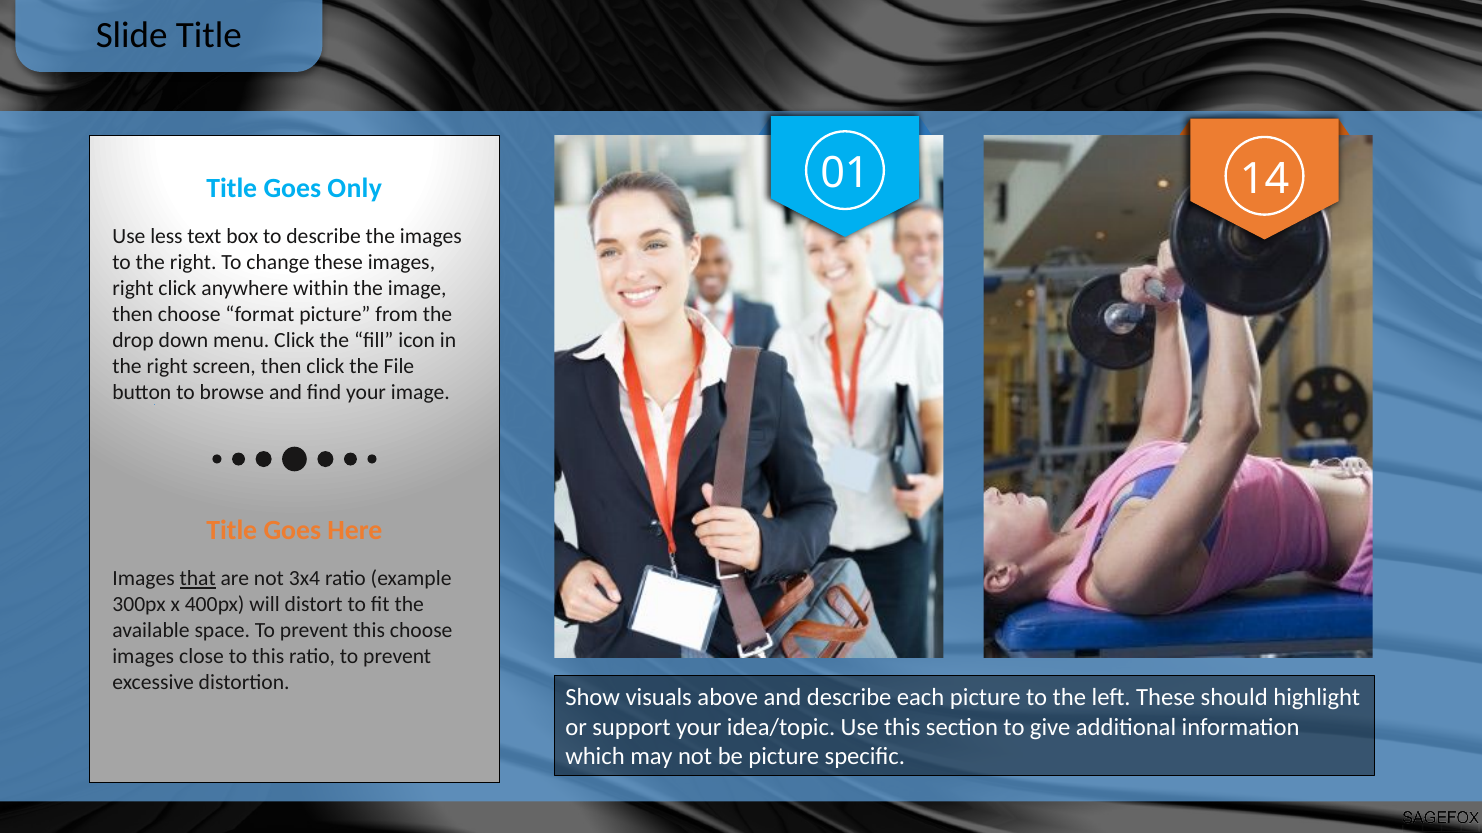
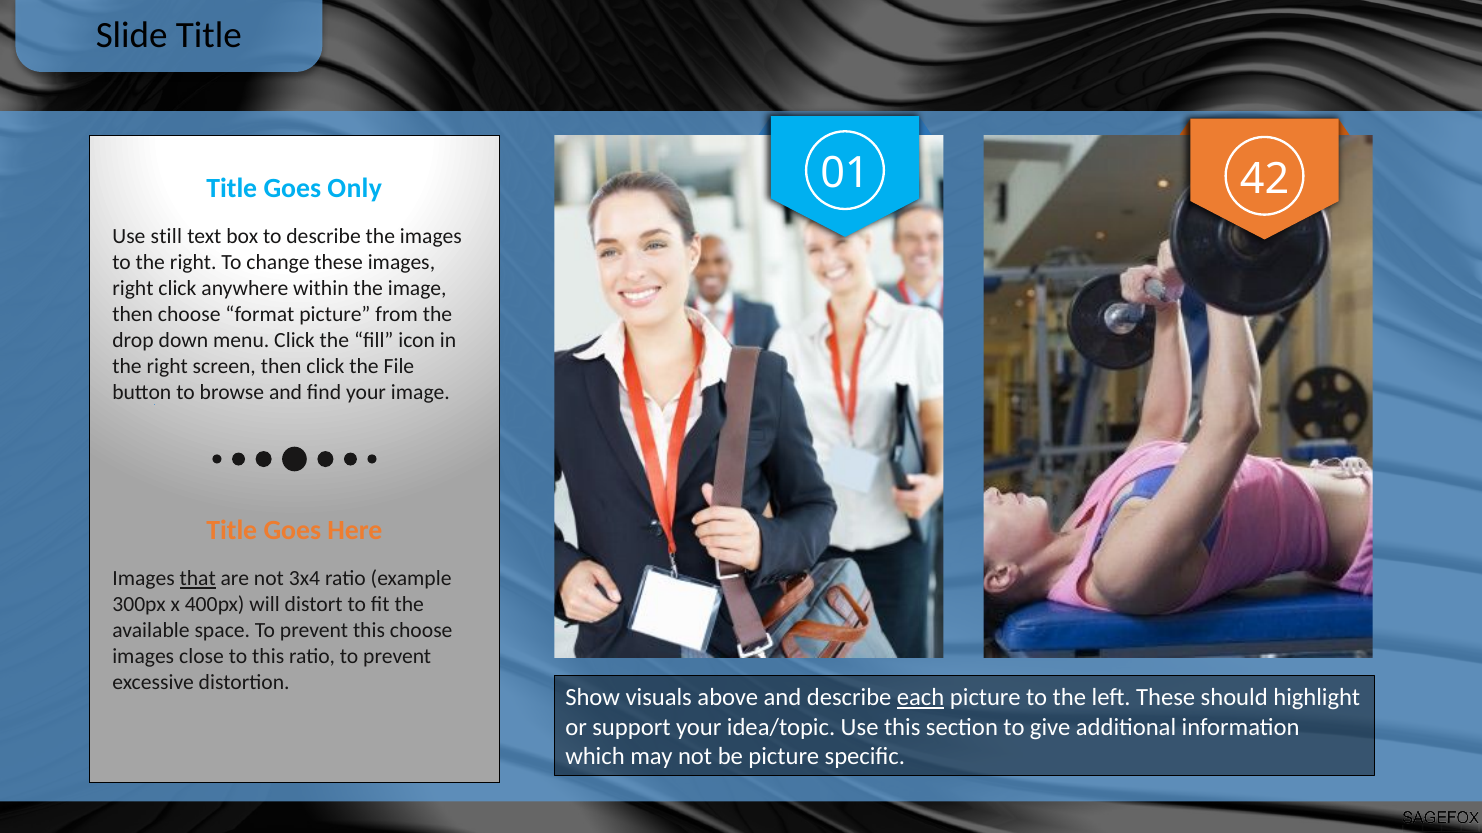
14: 14 -> 42 (1265, 179)
less: less -> still (166, 237)
each underline: none -> present (921, 698)
